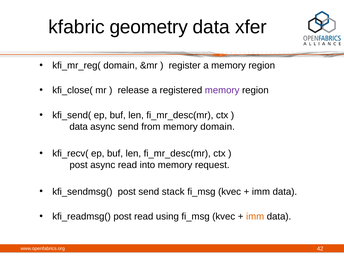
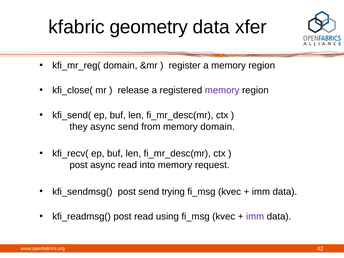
data: data -> they (79, 127)
stack: stack -> trying (173, 192)
imm colour: orange -> purple (255, 216)
